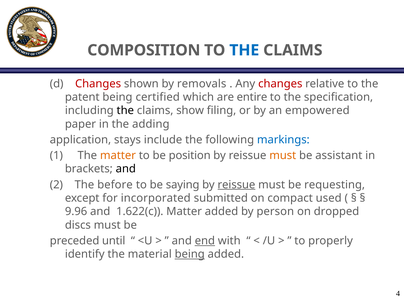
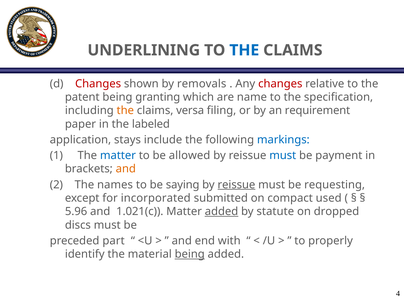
COMPOSITION: COMPOSITION -> UNDERLINING (144, 50)
certified: certified -> granting (158, 97)
entire: entire -> name (252, 97)
the colour: black -> orange (125, 111)
show: show -> versa (190, 111)
empowered: empowered -> requirement (318, 111)
adding: adding -> labeled (151, 124)
matter colour: orange -> blue (118, 155)
position: position -> allowed (190, 155)
must colour: orange -> blue (283, 155)
assistant: assistant -> payment (339, 155)
and colour: black -> orange (126, 169)
before: before -> names (115, 185)
9.96: 9.96 -> 5.96 (76, 212)
1.622(c: 1.622(c -> 1.021(c (140, 212)
added underline: none -> present (222, 212)
person: person -> statute (275, 212)
until: until -> part (114, 241)
end underline: present -> none (205, 241)
